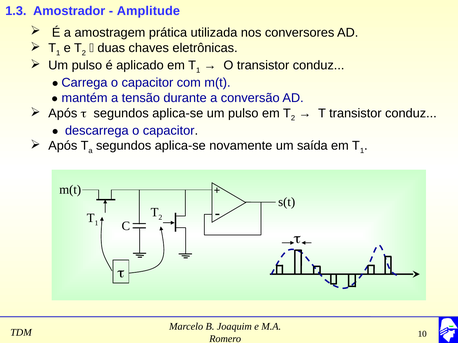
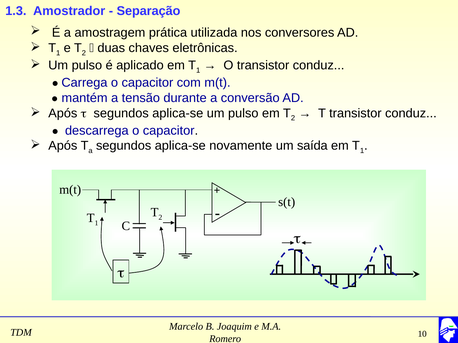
Amplitude: Amplitude -> Separação (148, 11)
